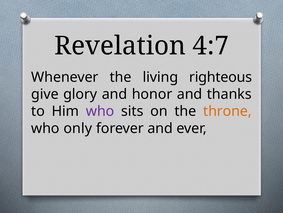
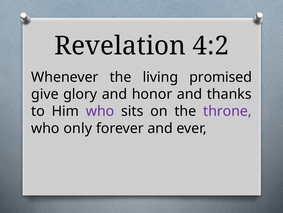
4:7: 4:7 -> 4:2 (211, 46)
righteous: righteous -> promised (221, 77)
throne colour: orange -> purple (227, 111)
